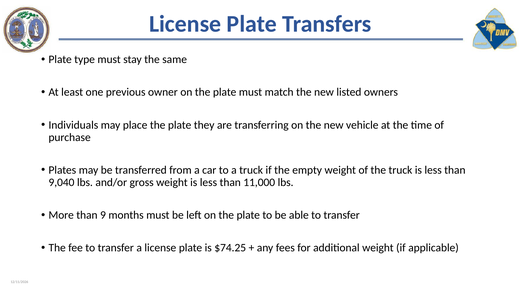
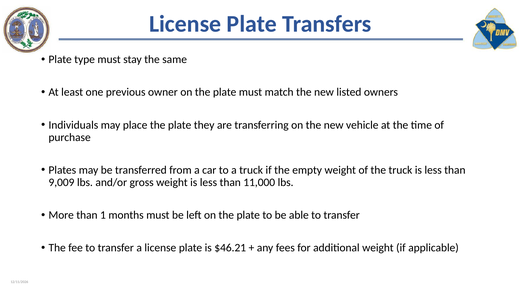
9,040: 9,040 -> 9,009 (61, 182)
9: 9 -> 1 (103, 215)
$74.25: $74.25 -> $46.21 (230, 248)
